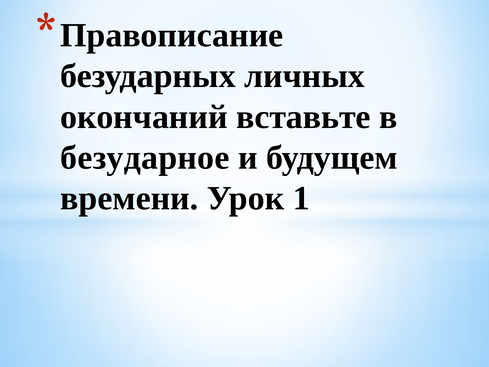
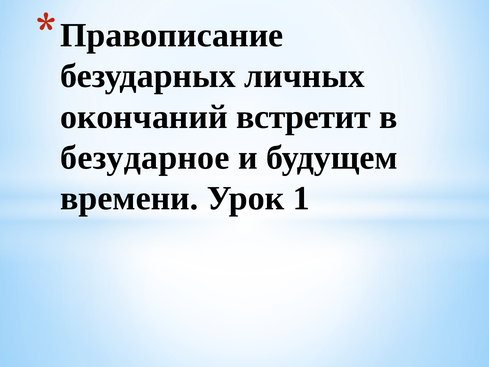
вставьте: вставьте -> встретит (304, 117)
